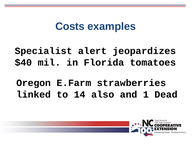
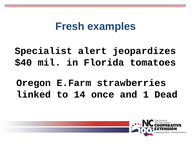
Costs: Costs -> Fresh (70, 26)
also: also -> once (103, 94)
